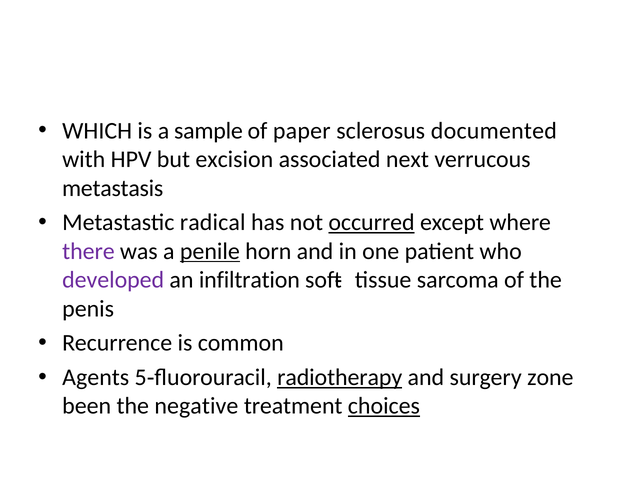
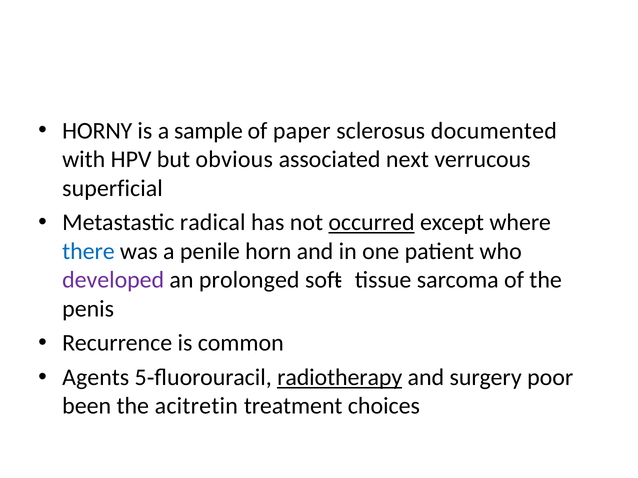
WHICH: WHICH -> HORNY (97, 131)
excision: excision -> obvious (234, 160)
metastasis: metastasis -> superficial (113, 188)
there colour: purple -> blue (88, 251)
penile underline: present -> none (210, 251)
infiltration: infiltration -> prolonged (249, 280)
zone: zone -> poor (550, 378)
negative: negative -> acitretin (196, 407)
choices underline: present -> none (384, 407)
